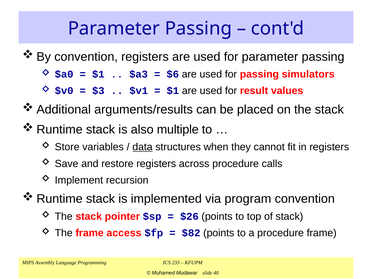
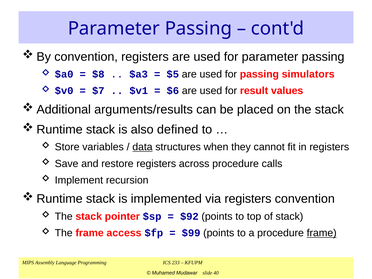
$1: $1 -> $8 (98, 74)
$6: $6 -> $5 (173, 74)
$3: $3 -> $7 (98, 91)
$1: $1 -> $6 (173, 91)
multiple: multiple -> defined (178, 129)
via program: program -> registers (248, 199)
$26: $26 -> $92 (189, 217)
$82: $82 -> $99 (191, 233)
frame underline: none -> present (322, 233)
